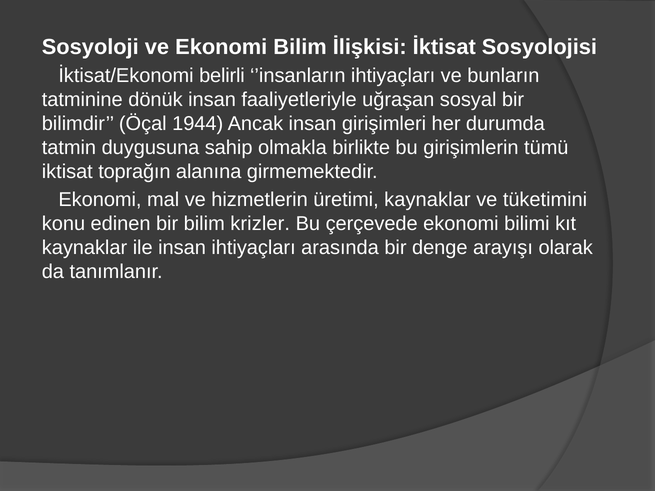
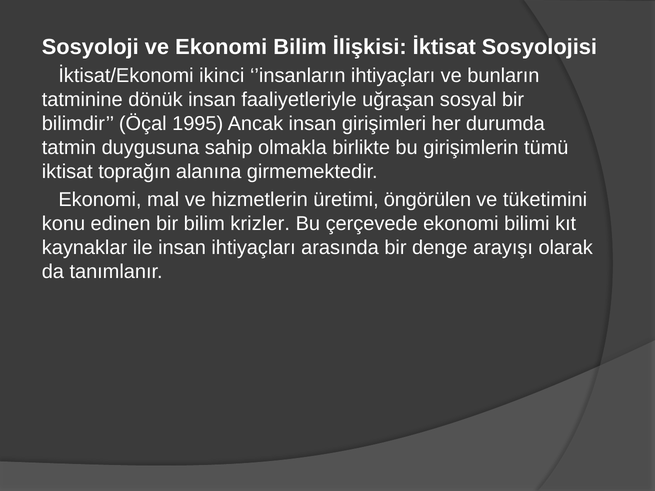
belirli: belirli -> ikinci (222, 76)
1944: 1944 -> 1995 (198, 124)
üretimi kaynaklar: kaynaklar -> öngörülen (428, 200)
